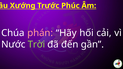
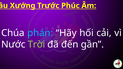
phán colour: pink -> light blue (40, 33)
